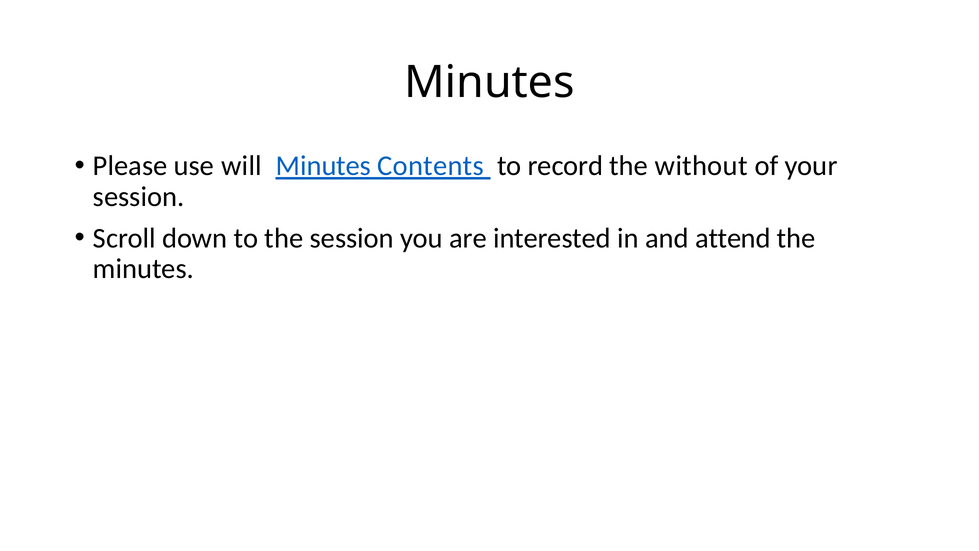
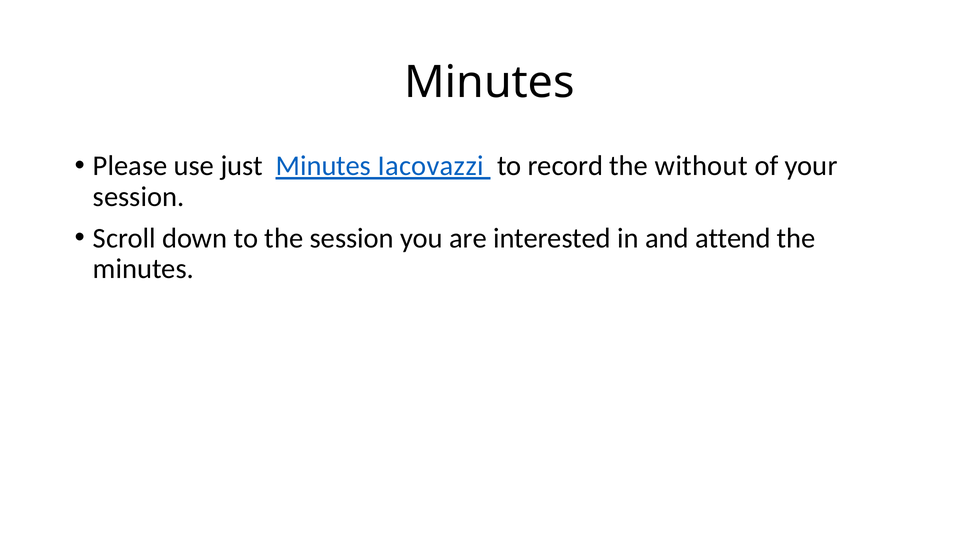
will: will -> just (242, 166)
Contents: Contents -> Iacovazzi (431, 166)
